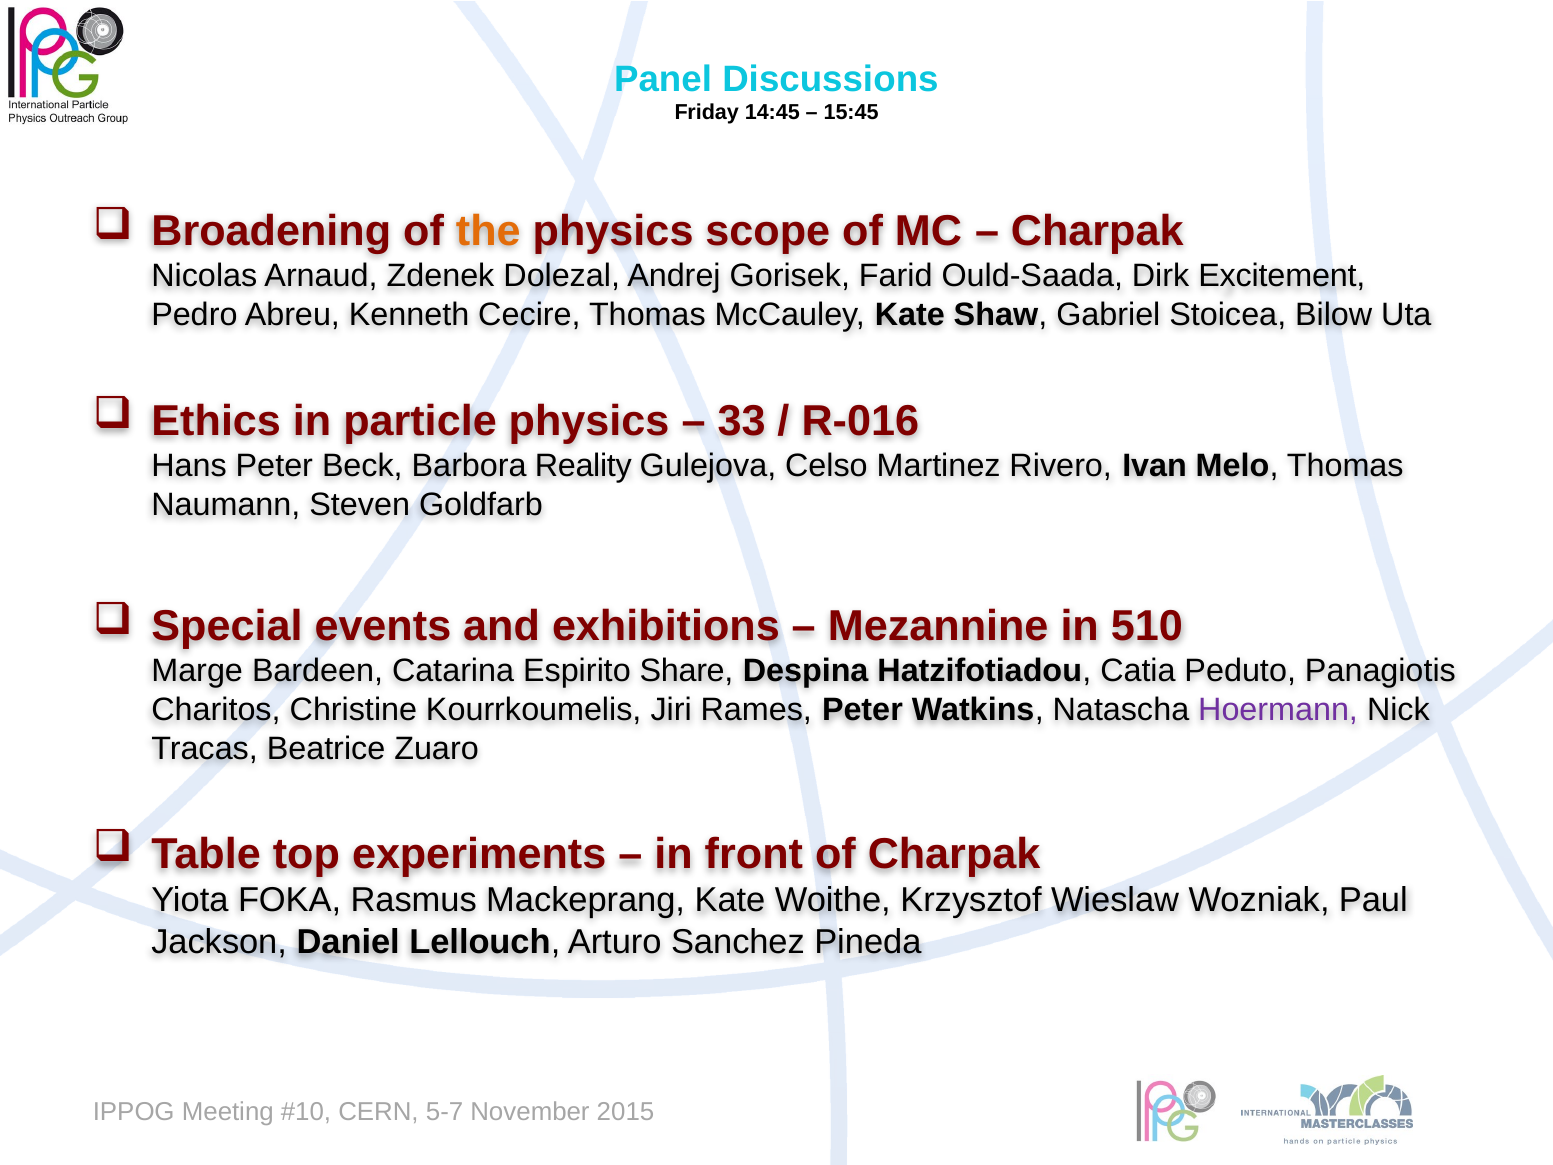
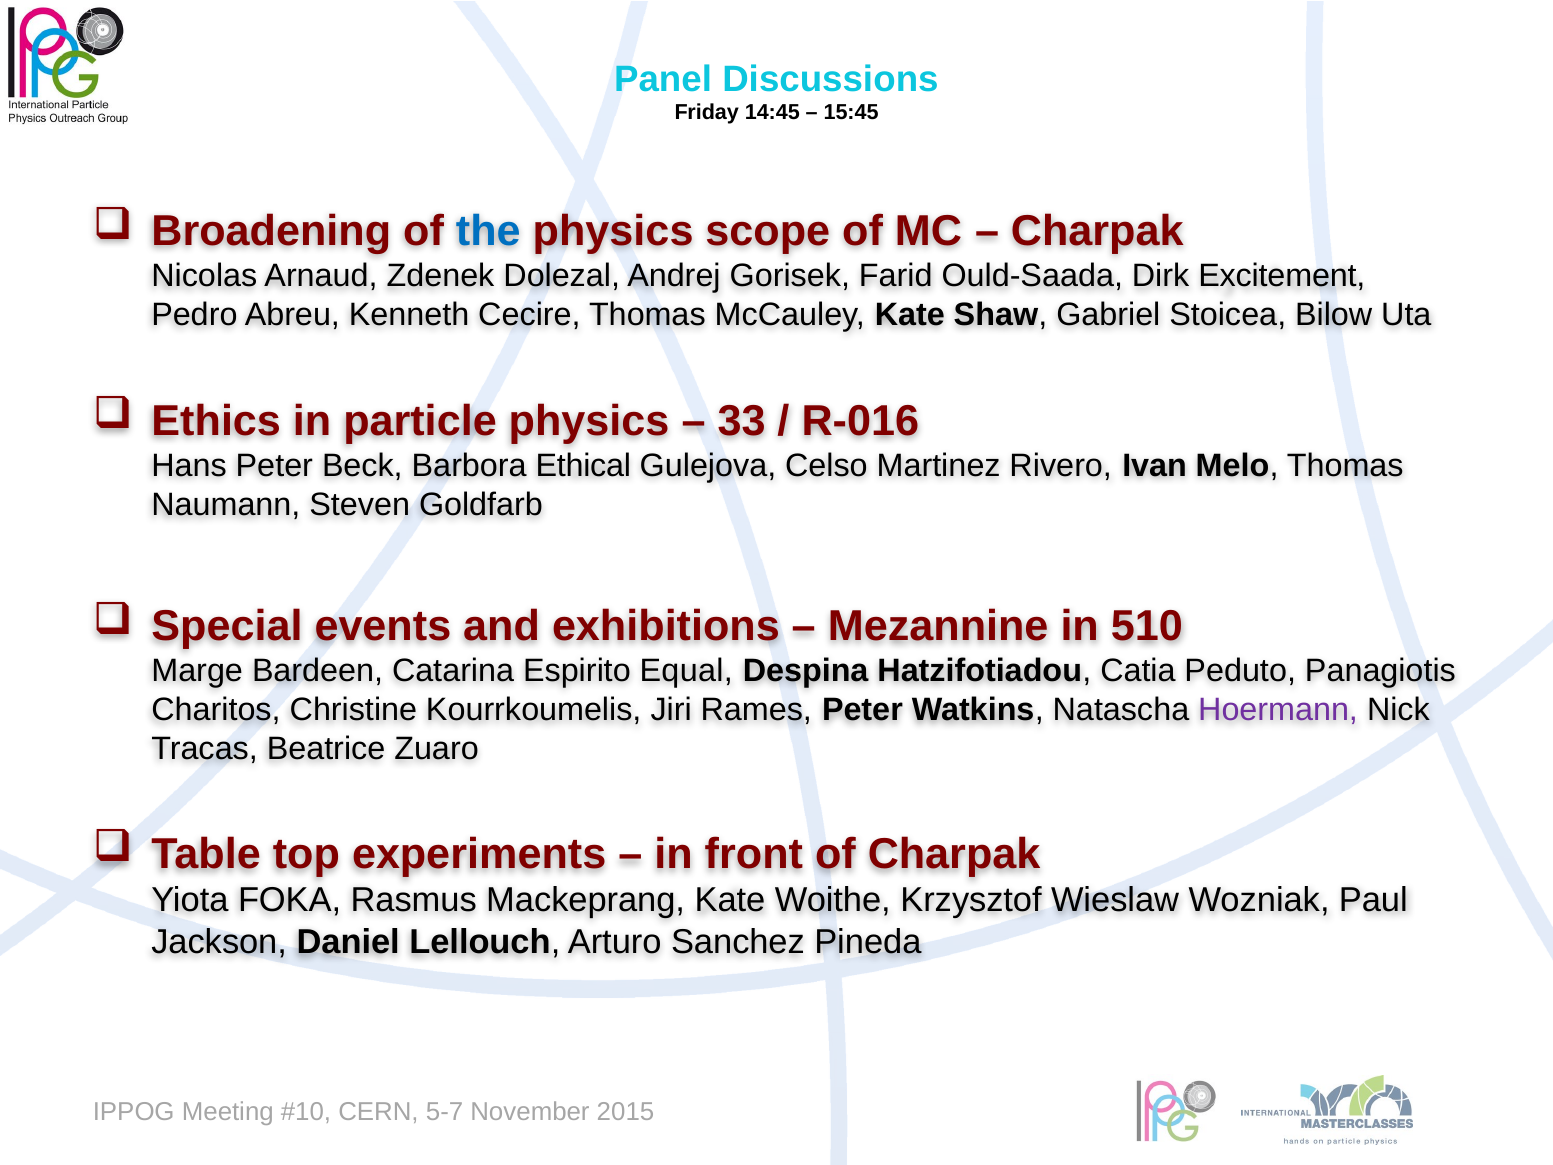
the colour: orange -> blue (488, 232)
Reality: Reality -> Ethical (583, 465)
Share: Share -> Equal (686, 671)
